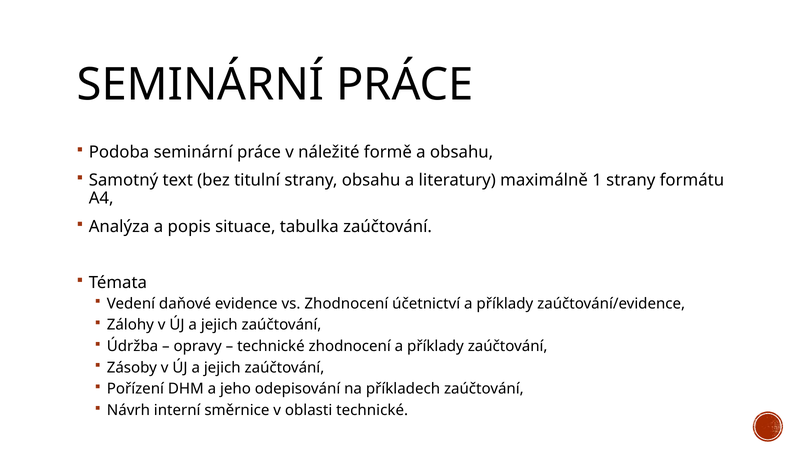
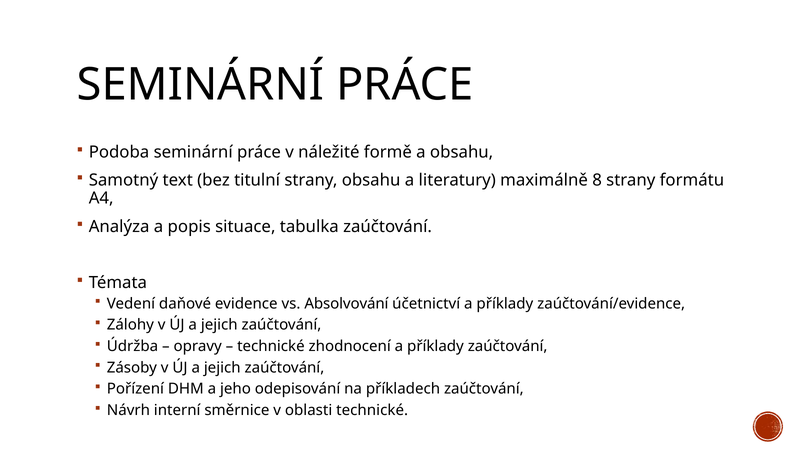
1: 1 -> 8 (597, 180)
vs Zhodnocení: Zhodnocení -> Absolvování (346, 303)
